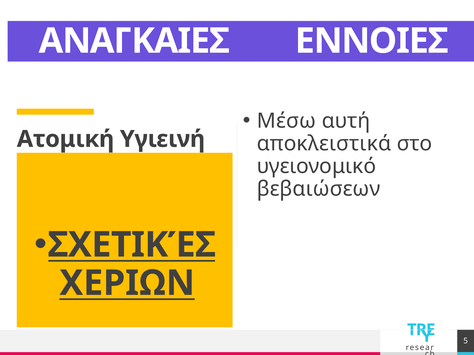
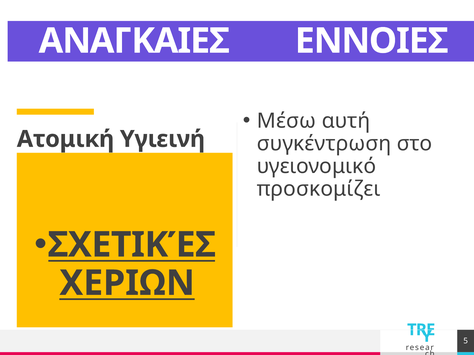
αποκλειστικά: αποκλειστικά -> συγκέντρωση (324, 144)
βεβαιώσεων: βεβαιώσεων -> προσκομίζει (319, 189)
